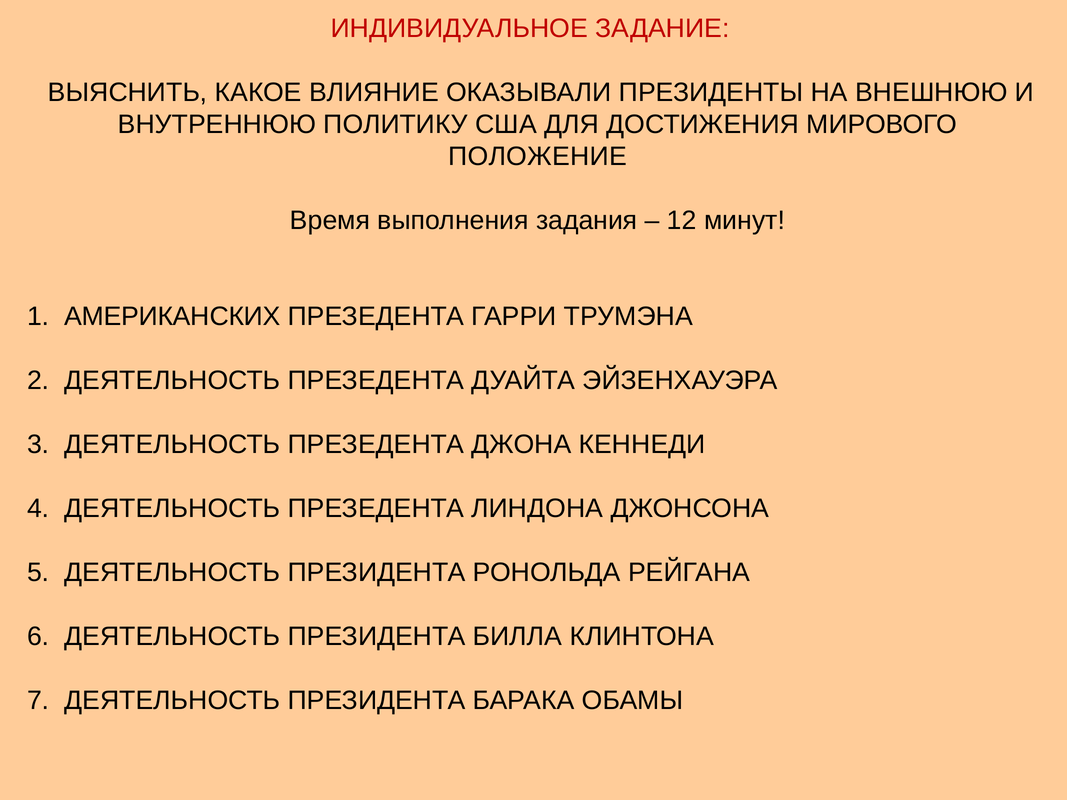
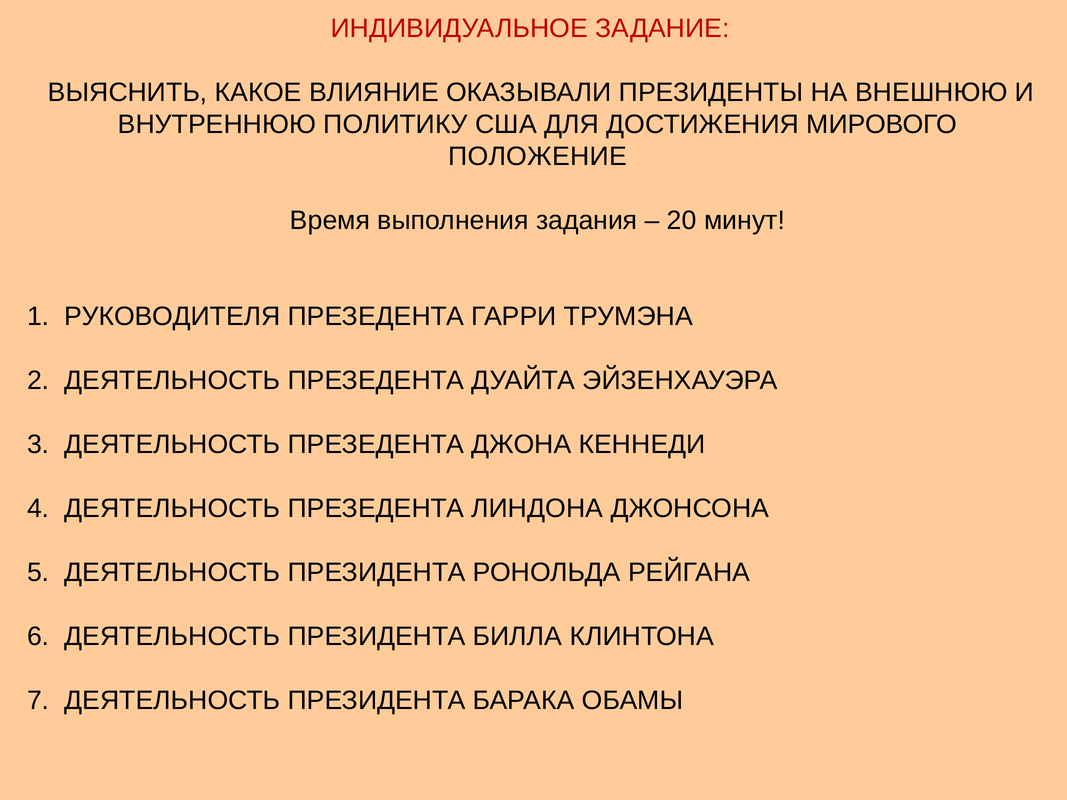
12: 12 -> 20 (682, 221)
АМЕРИКАНСКИХ: АМЕРИКАНСКИХ -> РУКОВОДИТЕЛЯ (172, 317)
